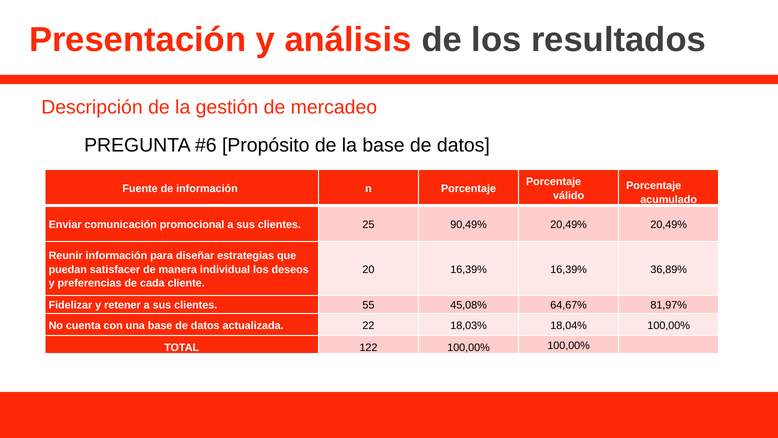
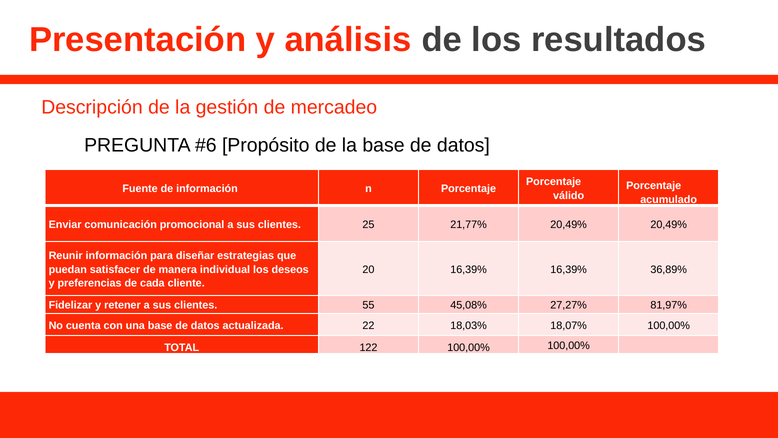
90,49%: 90,49% -> 21,77% (469, 224)
64,67%: 64,67% -> 27,27% (569, 305)
18,04%: 18,04% -> 18,07% (569, 325)
